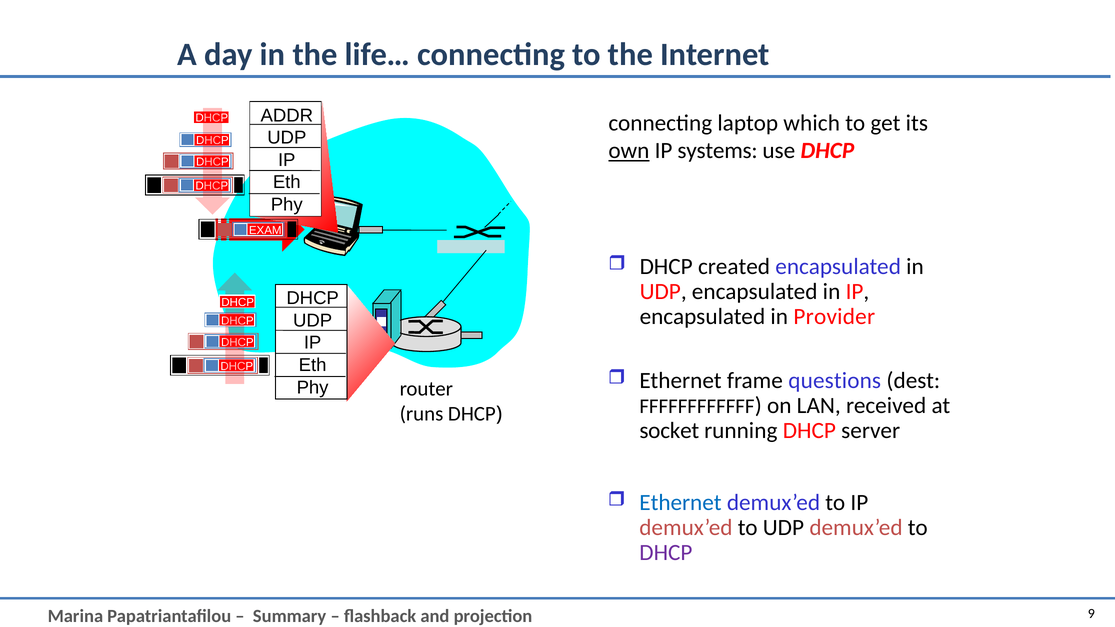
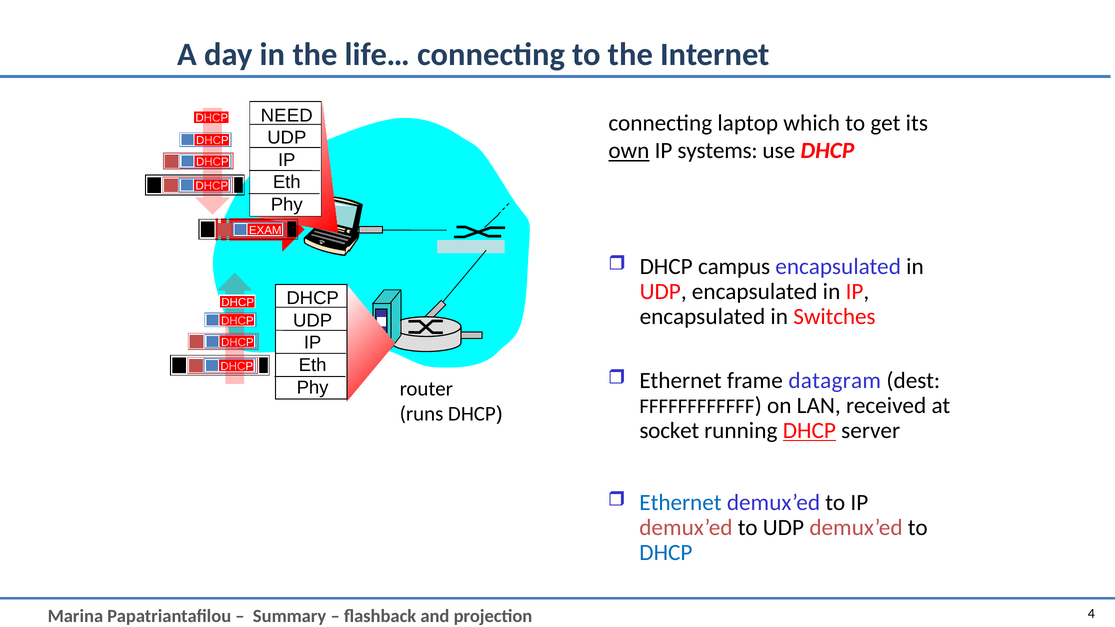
ADDR: ADDR -> NEED (287, 115)
created: created -> campus (734, 267)
Provider: Provider -> Switches (834, 317)
questions: questions -> datagram (835, 380)
DHCP underline: none -> present (809, 431)
DHCP colour: purple -> blue (666, 553)
9: 9 -> 4 (1091, 614)
